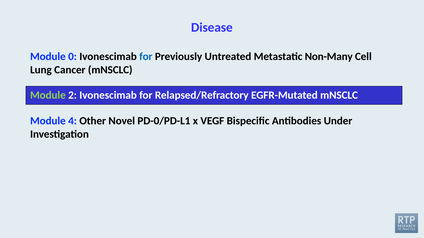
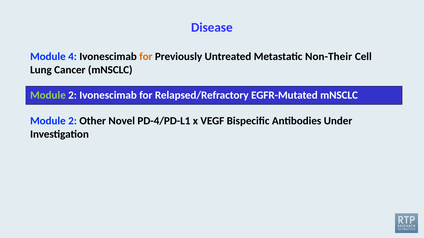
0: 0 -> 4 (73, 57)
for colour: blue -> orange (146, 57)
Non-Many: Non-Many -> Non-Their (329, 57)
4: 4 -> 2 (73, 121)
PD-0/PD-L1: PD-0/PD-L1 -> PD-4/PD-L1 (164, 121)
